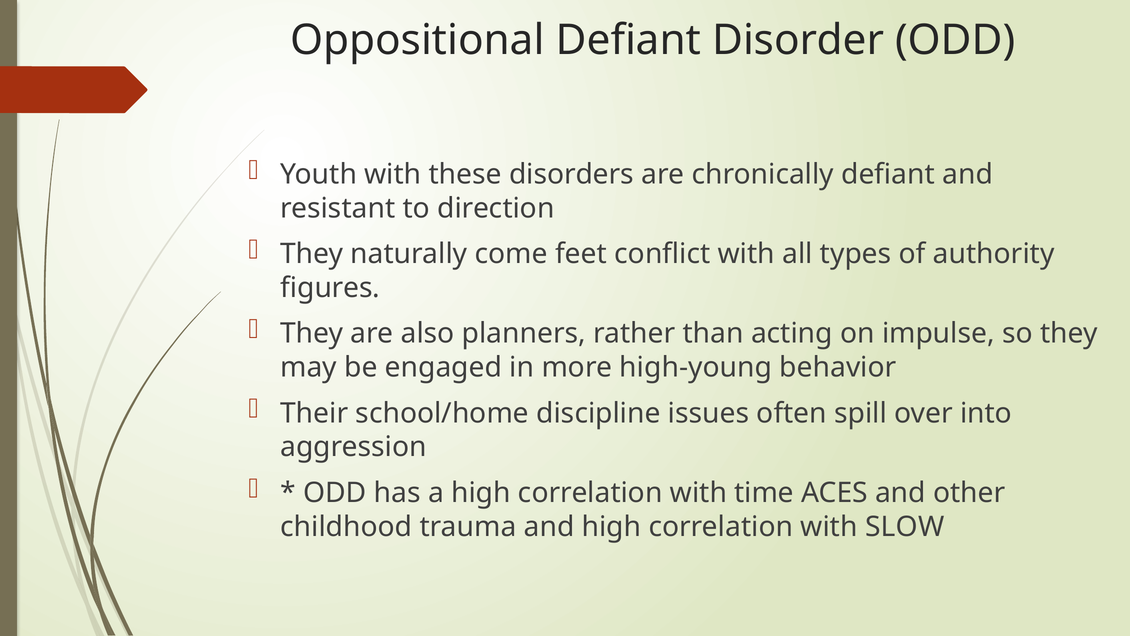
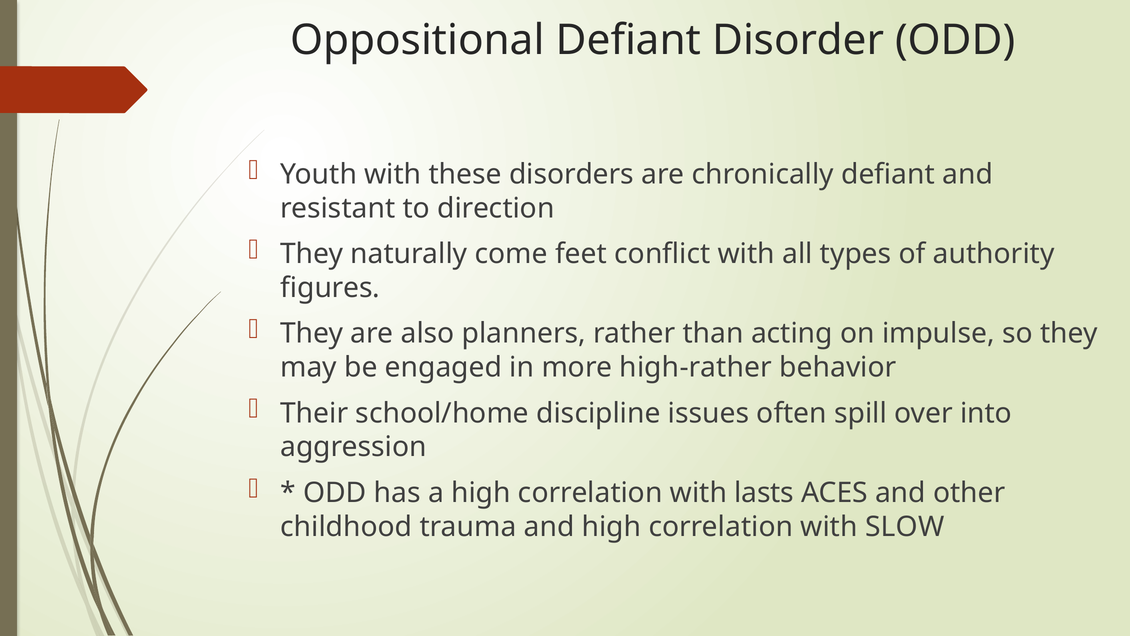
high-young: high-young -> high-rather (696, 367)
time: time -> lasts (764, 493)
